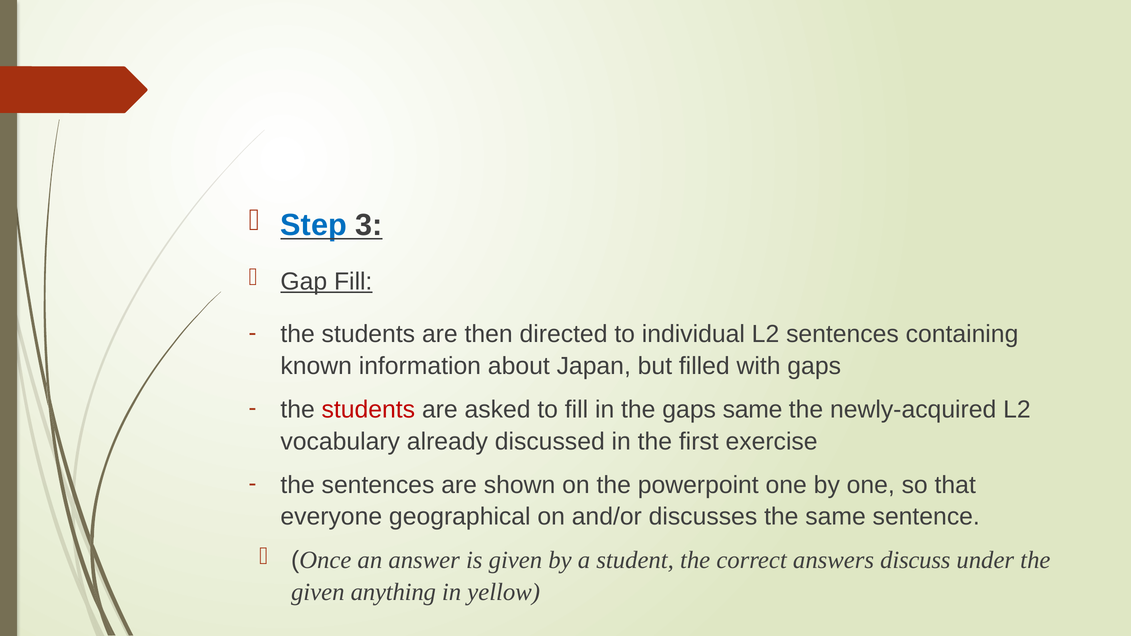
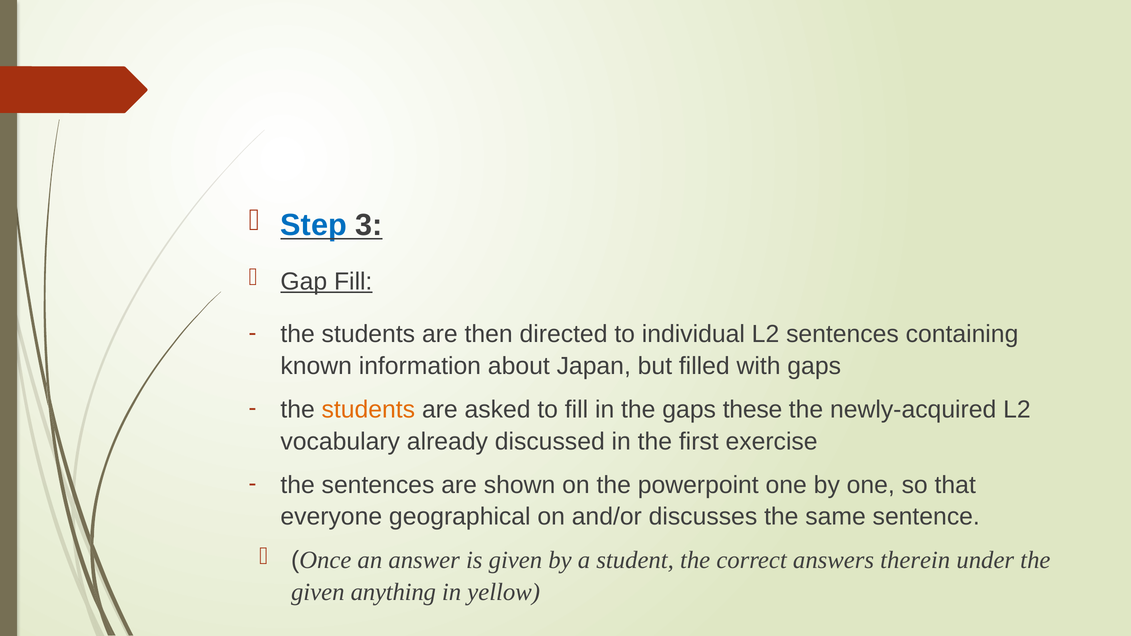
students colour: red -> orange (368, 410)
gaps same: same -> these (753, 410)
discuss: discuss -> therein (915, 560)
